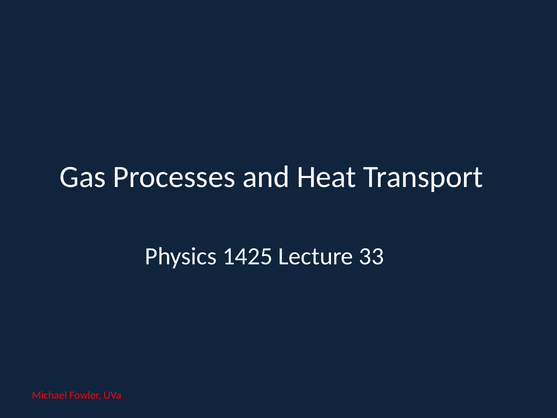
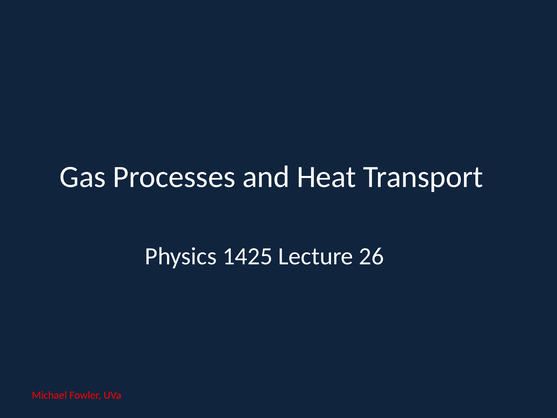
33: 33 -> 26 (371, 256)
